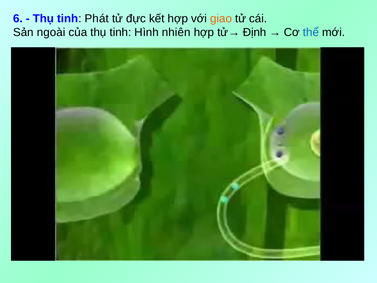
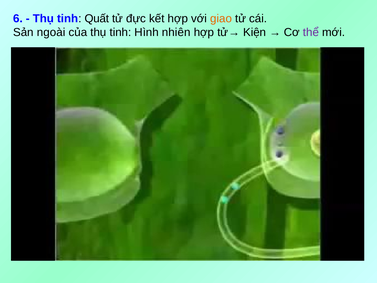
Phát: Phát -> Quất (97, 18)
Định: Định -> Kiện (255, 32)
thể colour: blue -> purple (311, 32)
